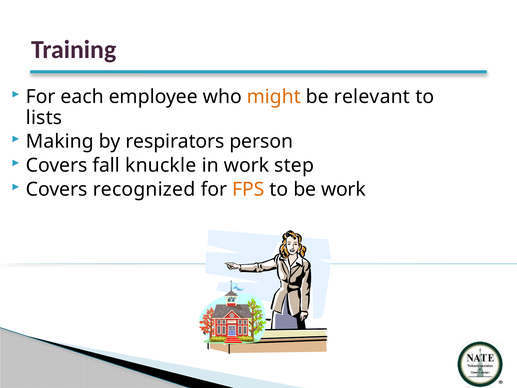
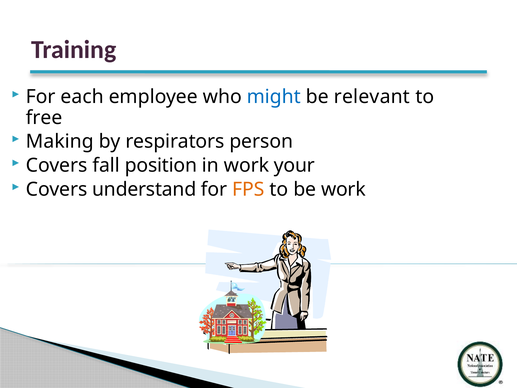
might colour: orange -> blue (274, 97)
lists: lists -> free (44, 118)
knuckle: knuckle -> position (161, 165)
step: step -> your (294, 165)
recognized: recognized -> understand (144, 189)
